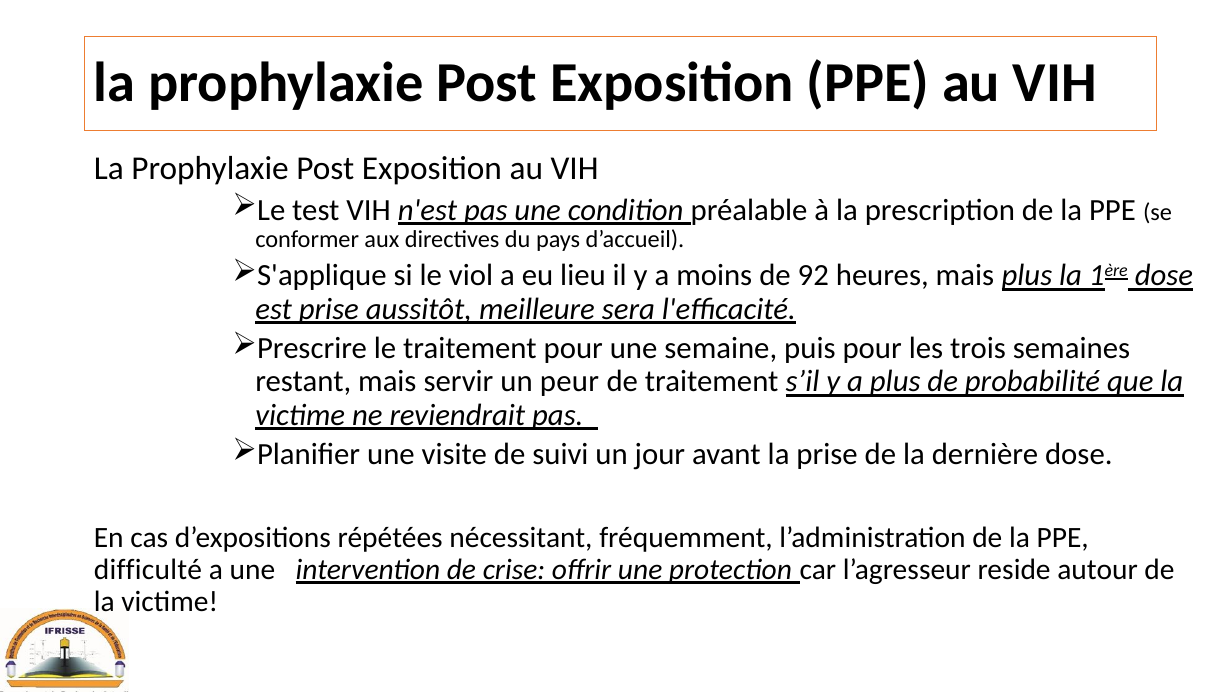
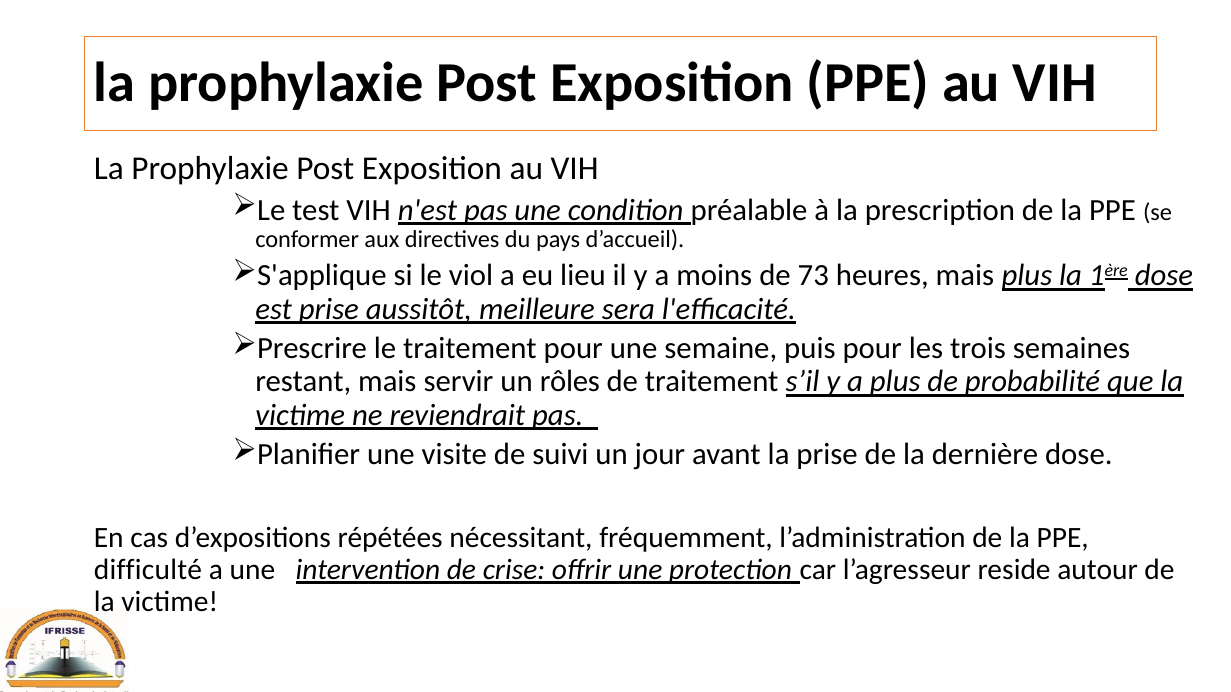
92: 92 -> 73 (813, 276)
peur: peur -> rôles (570, 382)
